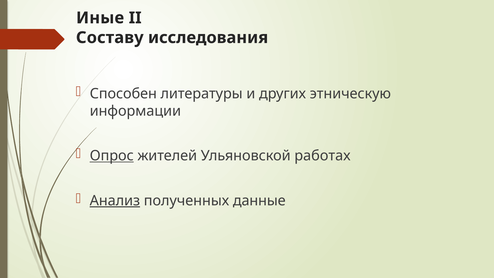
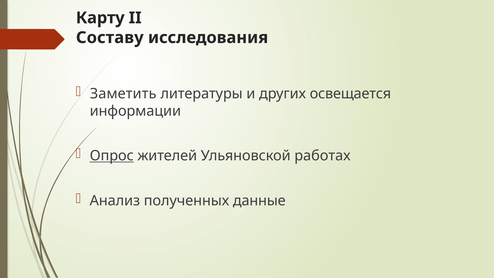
Иные: Иные -> Карту (100, 18)
Способен: Способен -> Заметить (123, 94)
этническую: этническую -> освещается (350, 94)
Анализ underline: present -> none (115, 200)
